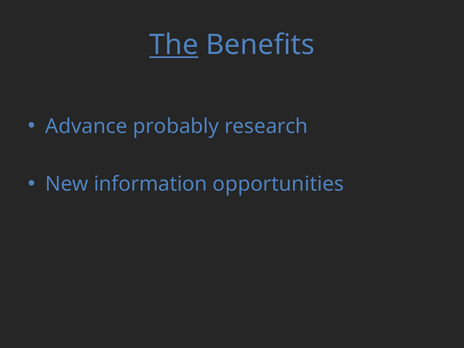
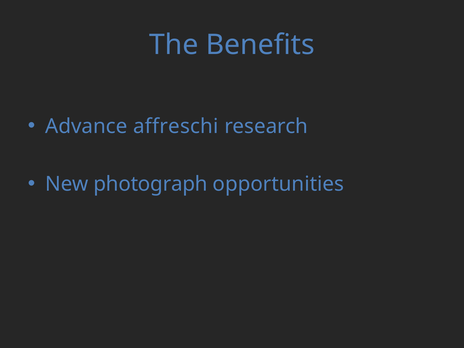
The underline: present -> none (174, 45)
probably: probably -> affreschi (176, 126)
information: information -> photograph (151, 184)
